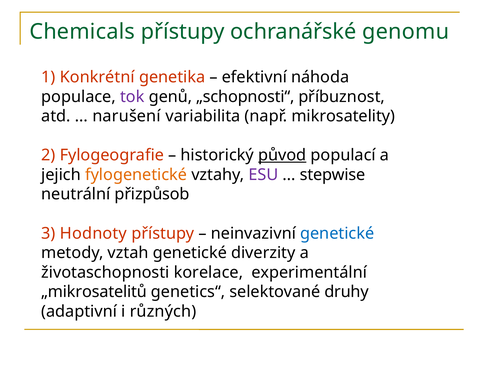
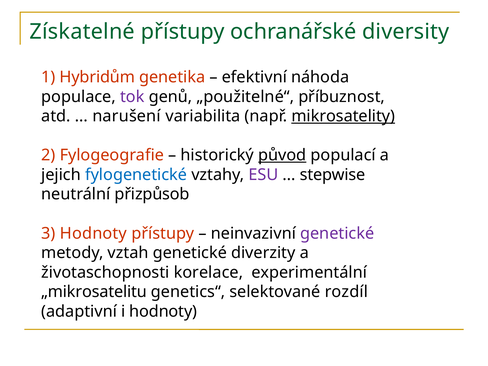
Chemicals: Chemicals -> Získatelné (82, 32)
genomu: genomu -> diversity (406, 32)
Konkrétní: Konkrétní -> Hybridům (97, 77)
„schopnosti“: „schopnosti“ -> „použitelné“ (245, 97)
mikrosatelity underline: none -> present (343, 116)
fylogenetické colour: orange -> blue (136, 175)
genetické colour: blue -> purple (337, 233)
„mikrosatelitů: „mikrosatelitů -> „mikrosatelitu (94, 292)
druhy: druhy -> rozdíl (346, 292)
i různých: různých -> hodnoty (163, 311)
